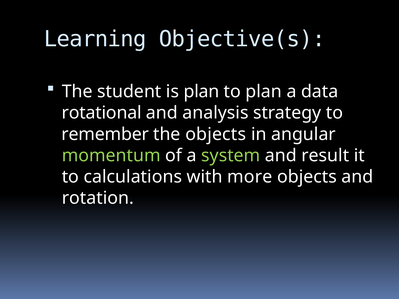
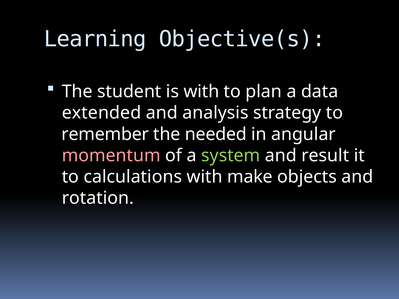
is plan: plan -> with (201, 92)
rotational: rotational -> extended (102, 113)
the objects: objects -> needed (216, 134)
momentum colour: light green -> pink (111, 156)
more: more -> make (250, 177)
